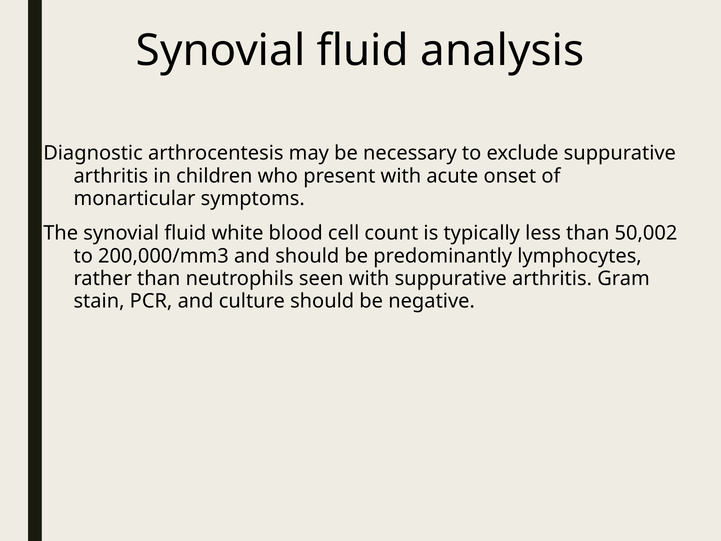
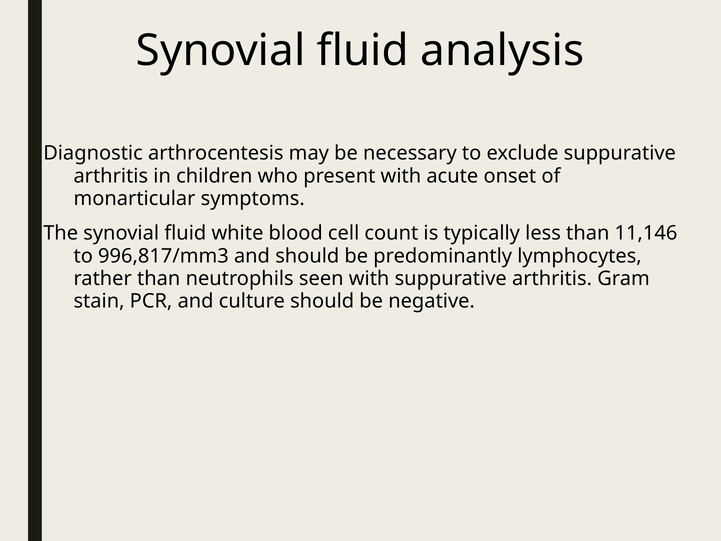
50,002: 50,002 -> 11,146 (646, 233)
200,000/mm3: 200,000/mm3 -> 996,817/mm3 (163, 256)
